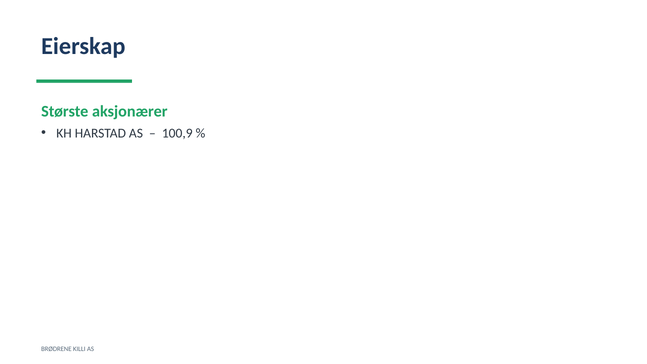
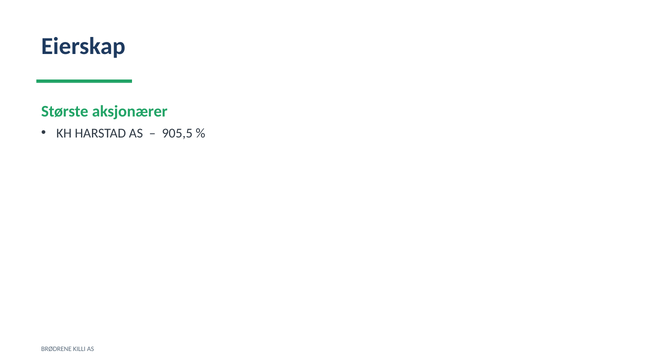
100,9: 100,9 -> 905,5 (177, 133)
